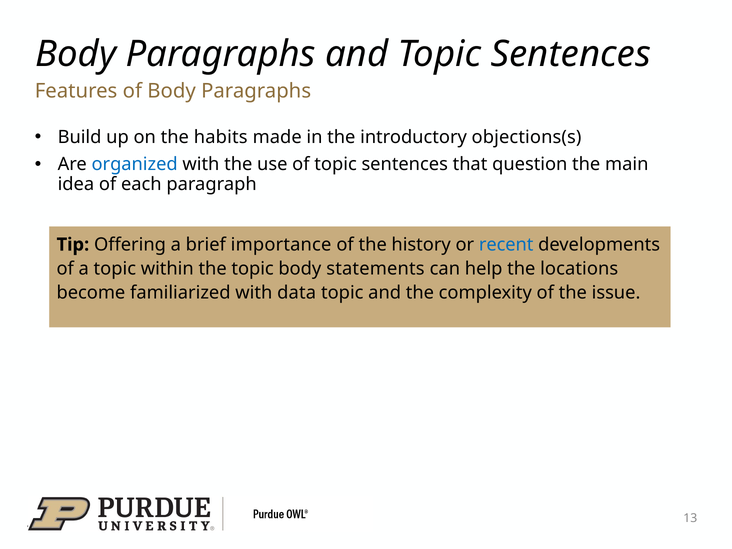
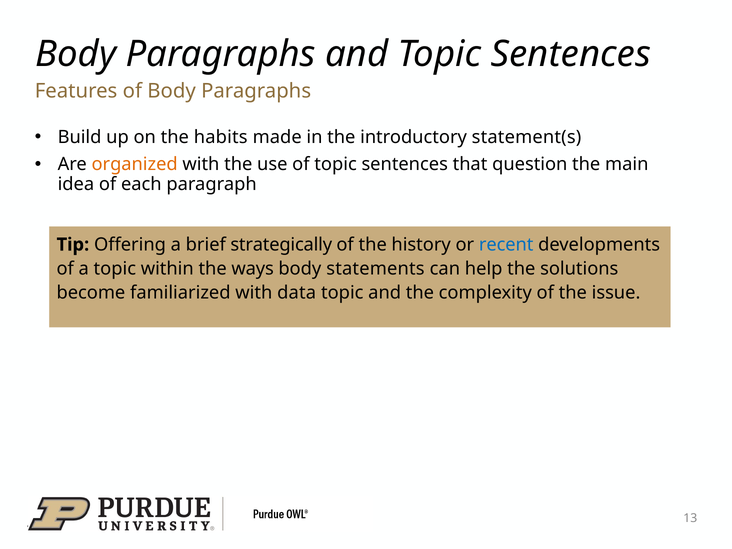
objections(s: objections(s -> statement(s (527, 137)
organized colour: blue -> orange (135, 164)
importance: importance -> strategically (281, 245)
the topic: topic -> ways (253, 269)
locations: locations -> solutions (579, 269)
